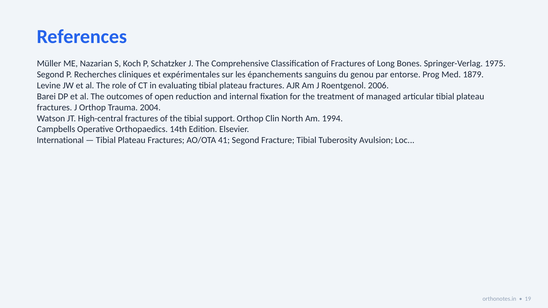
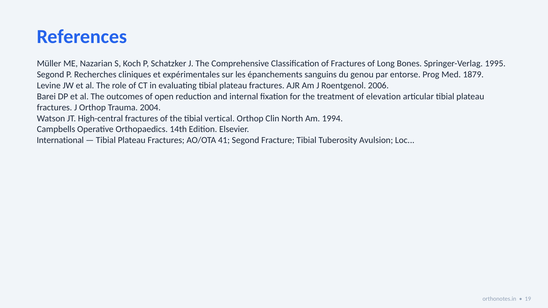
1975: 1975 -> 1995 (495, 64)
managed: managed -> elevation (383, 97)
support: support -> vertical (220, 118)
